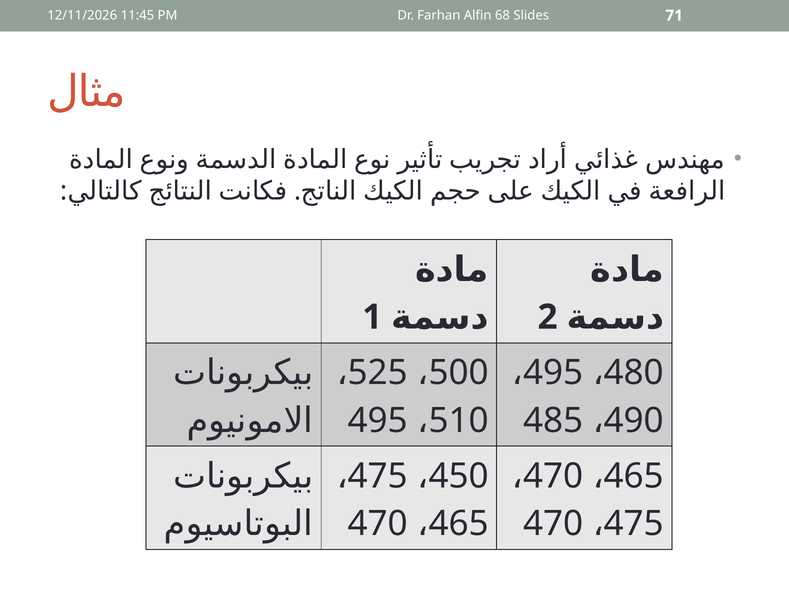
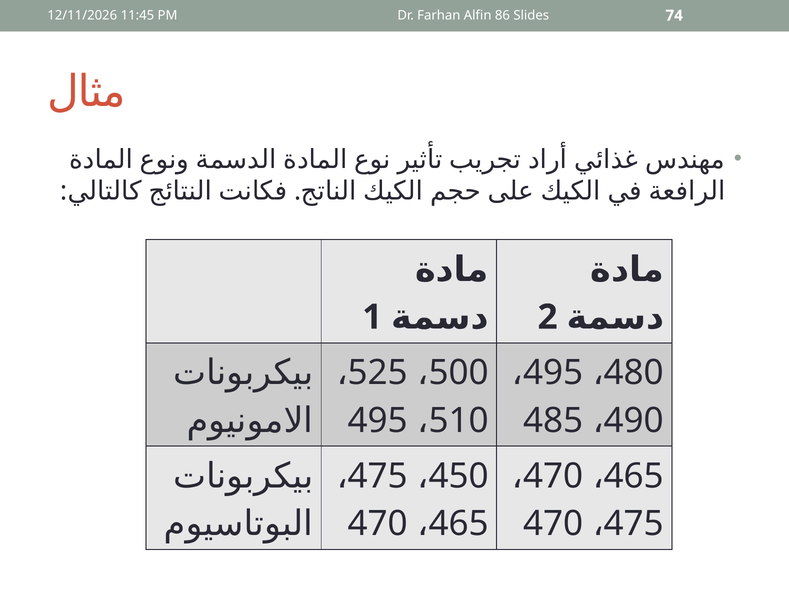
68: 68 -> 86 (502, 16)
71: 71 -> 74 (674, 16)
